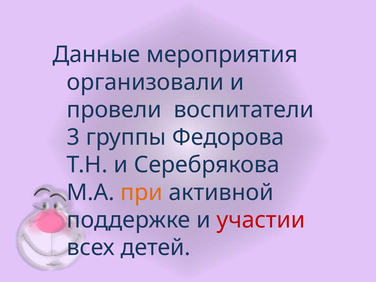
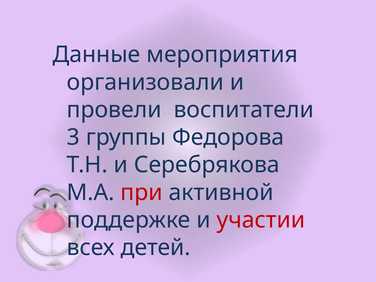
при colour: orange -> red (142, 192)
